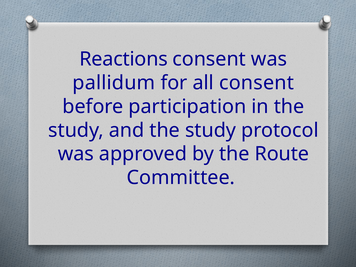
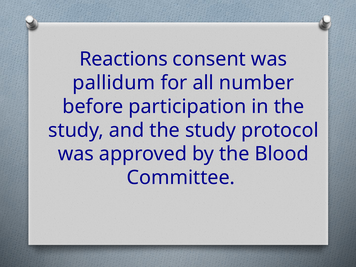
all consent: consent -> number (257, 83)
Route: Route -> Blood (282, 154)
